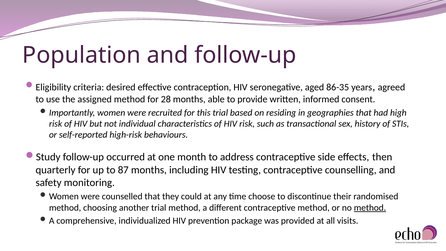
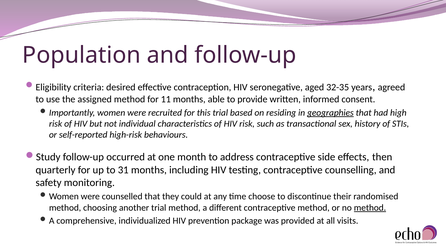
86-35: 86-35 -> 32-35 (338, 87)
28: 28 -> 11 (166, 99)
geographies underline: none -> present (330, 113)
87: 87 -> 31 (123, 170)
